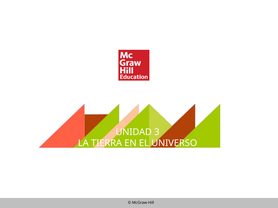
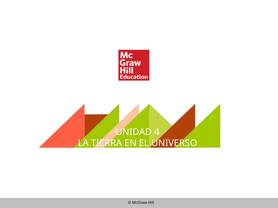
3: 3 -> 4 (157, 132)
